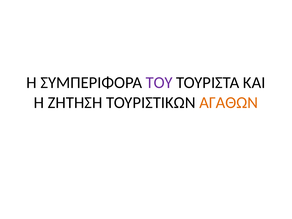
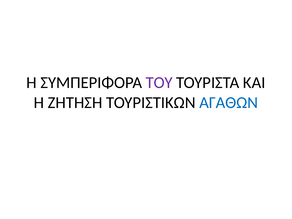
ΑΓΑΘΩΝ colour: orange -> blue (229, 103)
